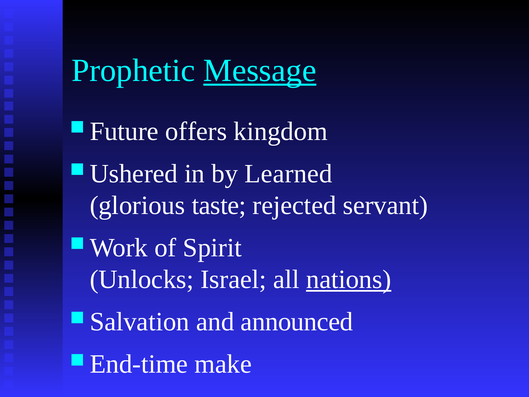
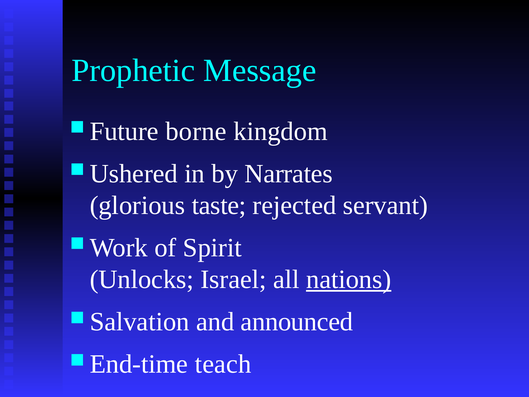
Message underline: present -> none (260, 71)
offers: offers -> borne (196, 131)
Learned: Learned -> Narrates (289, 174)
make: make -> teach (223, 364)
